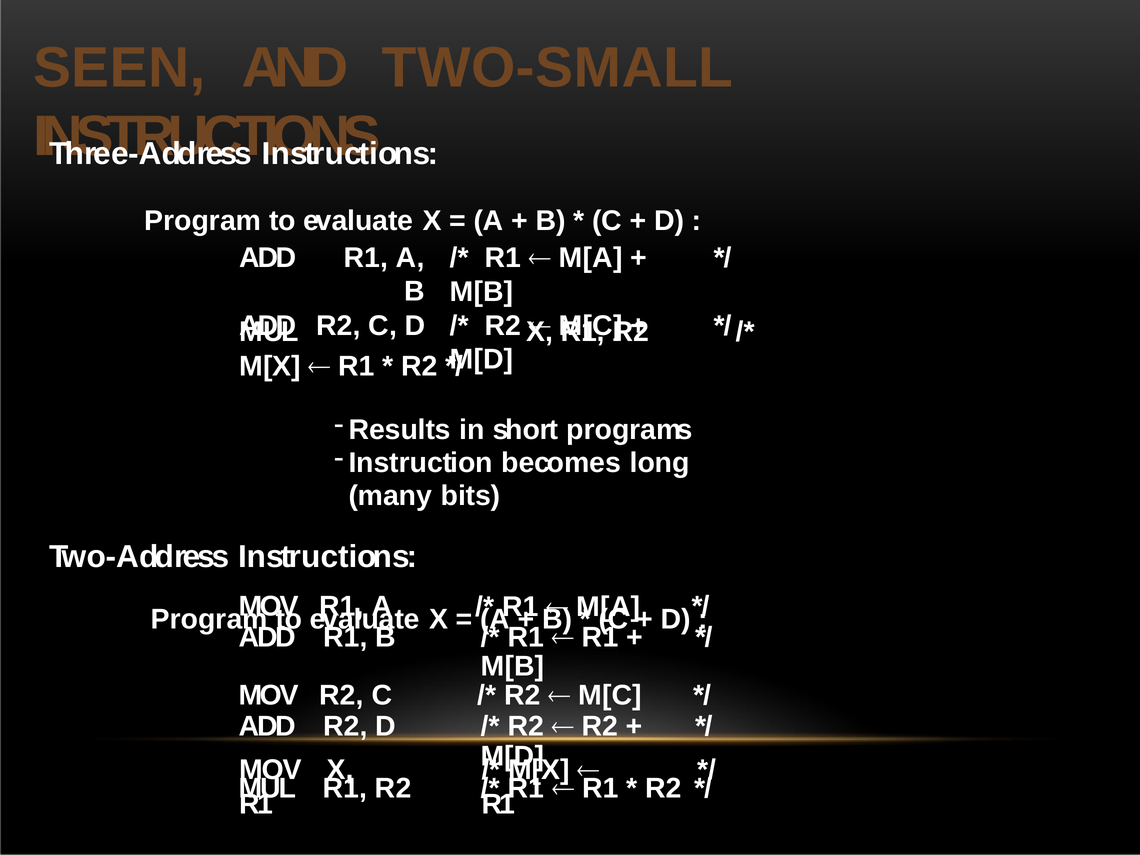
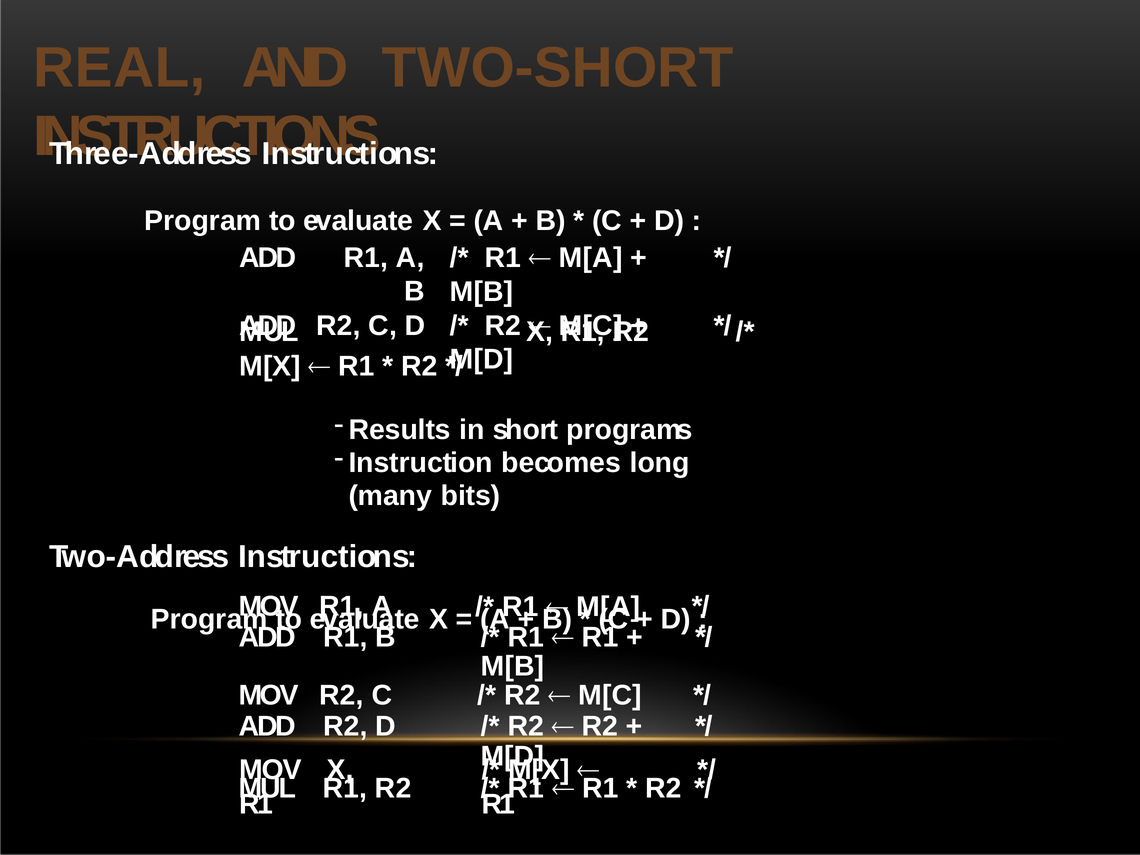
SEEN: SEEN -> REAL (119, 68)
TWO-SMALL: TWO-SMALL -> TWO-SHORT (558, 68)
